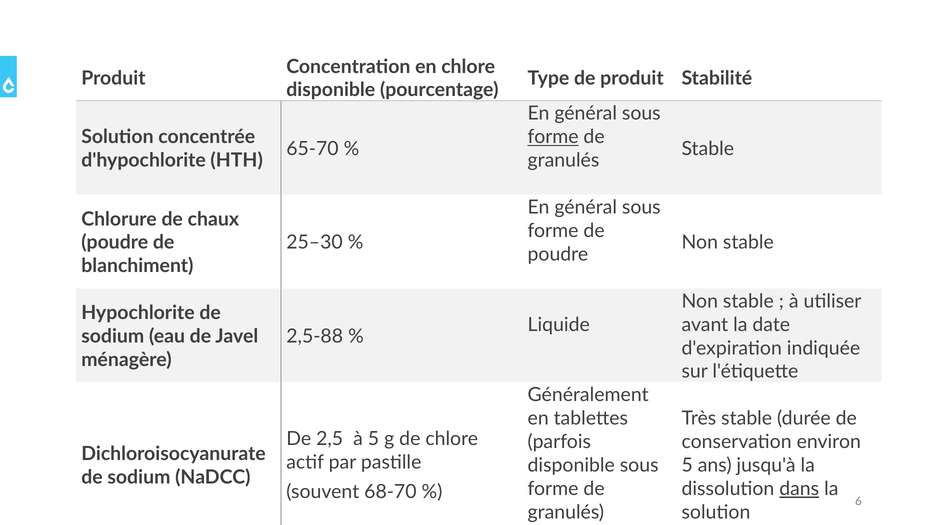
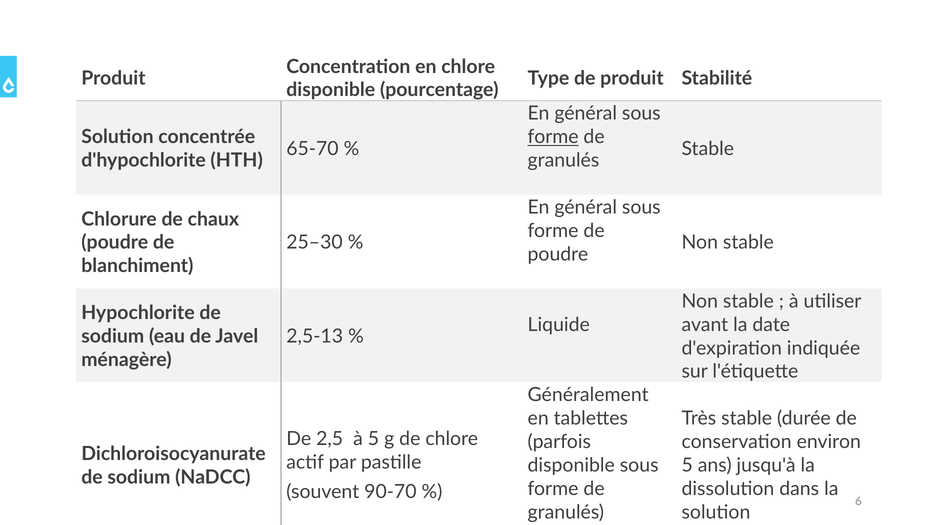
2,5-88: 2,5-88 -> 2,5-13 (315, 336)
dans underline: present -> none (799, 489)
68-70: 68-70 -> 90-70 (390, 492)
